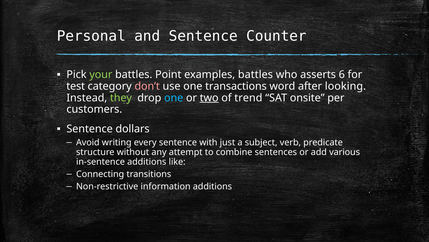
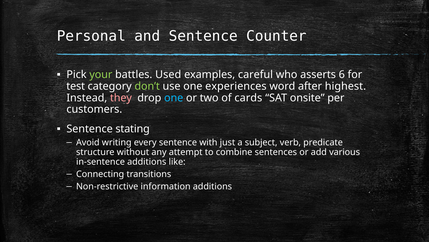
Point: Point -> Used (168, 74)
examples battles: battles -> careful (255, 74)
don’t colour: pink -> light green (147, 86)
transactions: transactions -> experiences (236, 86)
looking: looking -> highest (345, 86)
they colour: light green -> pink (121, 98)
two underline: present -> none (209, 98)
trend: trend -> cards (248, 98)
dollars: dollars -> stating (133, 129)
